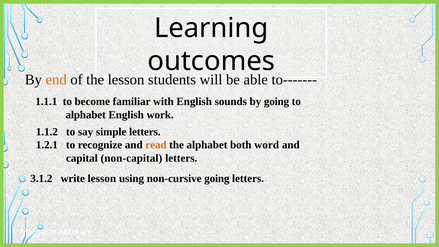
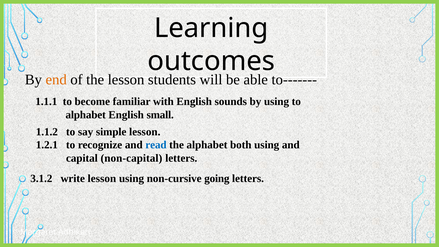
by going: going -> using (277, 102)
work: work -> small (160, 115)
simple letters: letters -> lesson (145, 132)
read colour: orange -> blue (156, 145)
both word: word -> using (267, 145)
